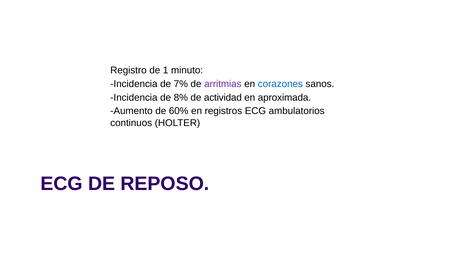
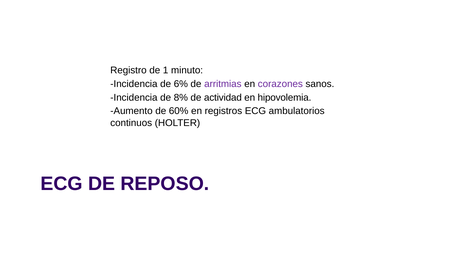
7%: 7% -> 6% (181, 84)
corazones colour: blue -> purple (280, 84)
aproximada: aproximada -> hipovolemia (284, 98)
